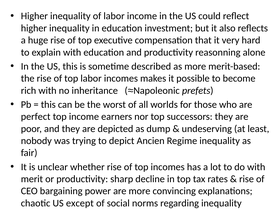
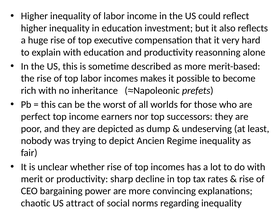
except: except -> attract (80, 203)
